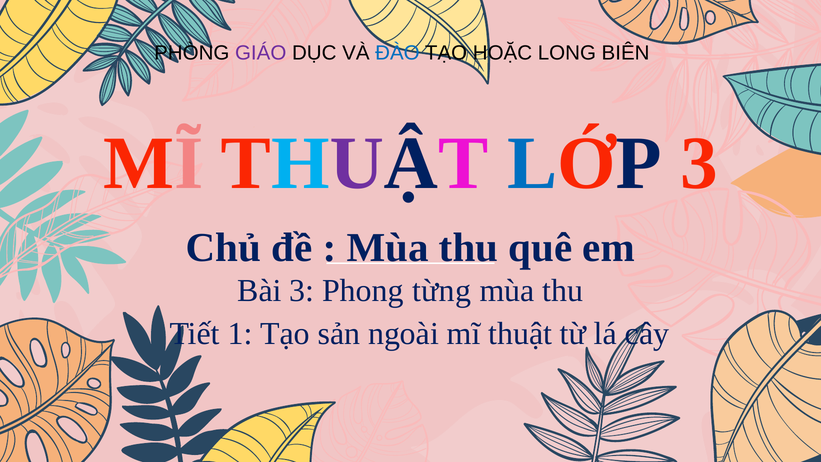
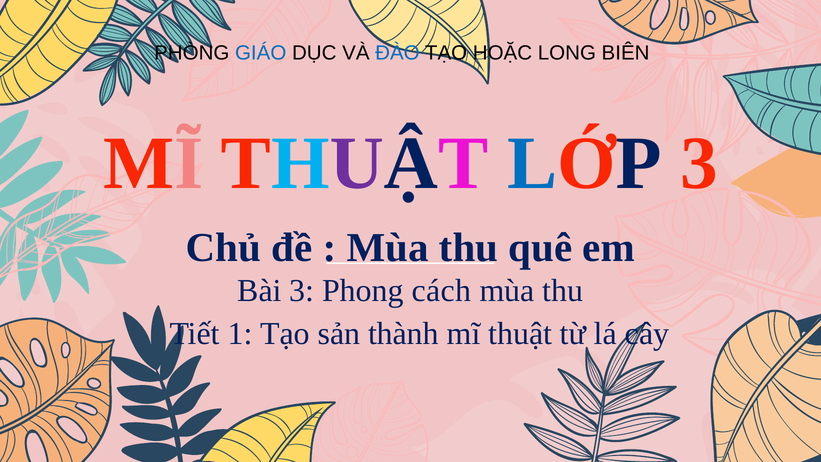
GIÁO colour: purple -> blue (261, 53)
từng: từng -> cách (442, 291)
ngoài: ngoài -> thành (403, 334)
